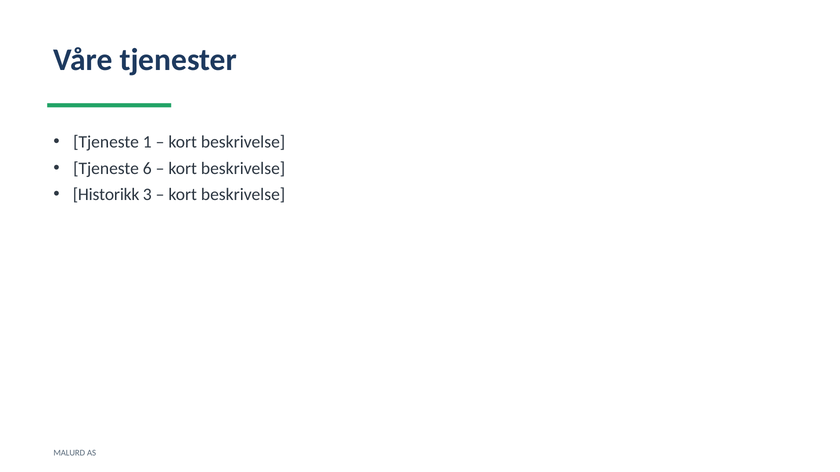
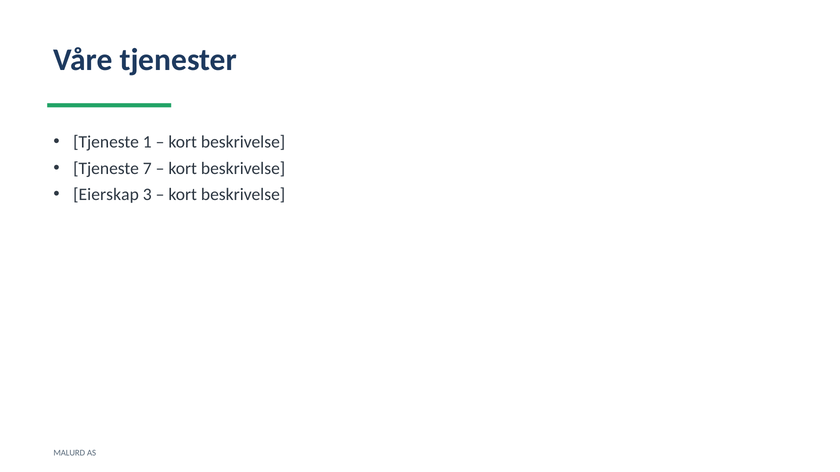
6: 6 -> 7 (147, 169)
Historikk: Historikk -> Eierskap (106, 195)
